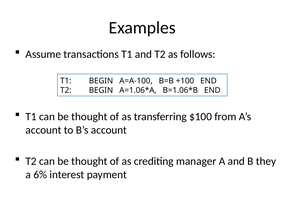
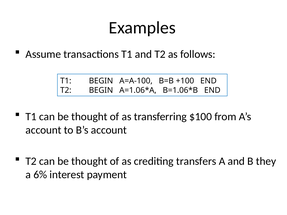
manager: manager -> transfers (196, 161)
